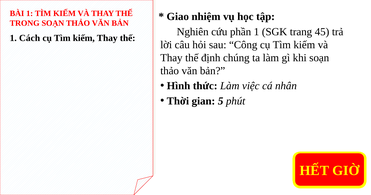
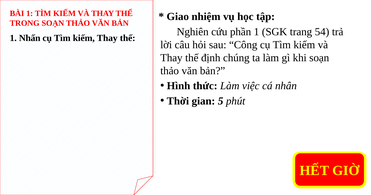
trang 45: 45 -> 54 (322, 32)
Cách: Cách -> Nhấn (30, 38)
